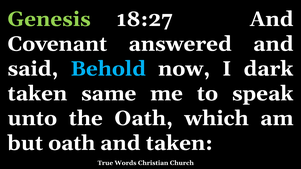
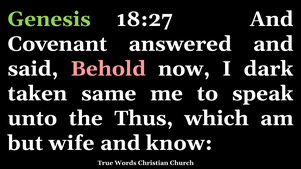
Behold colour: light blue -> pink (108, 69)
the Oath: Oath -> Thus (144, 119)
but oath: oath -> wife (72, 143)
and taken: taken -> know (179, 143)
